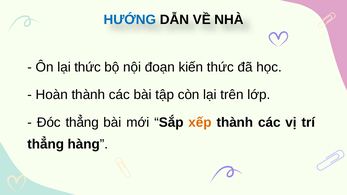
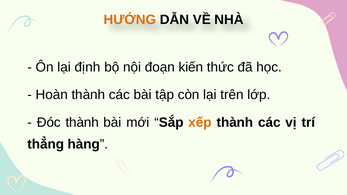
HƯỚNG colour: blue -> orange (130, 20)
lại thức: thức -> định (88, 67)
Đóc thẳng: thẳng -> thành (82, 122)
